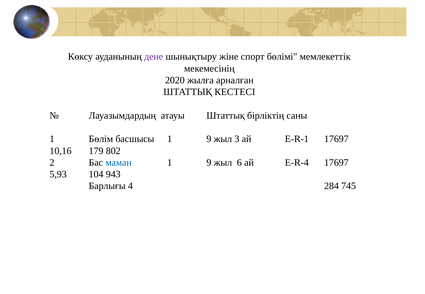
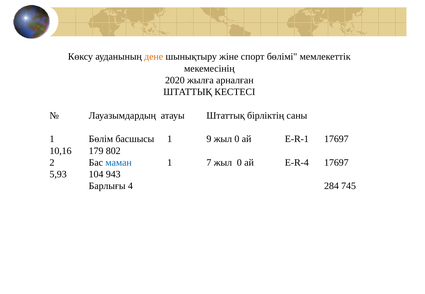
дене colour: purple -> orange (154, 57)
9 жыл 3: 3 -> 0 (237, 139)
9: 9 -> 7 (209, 163)
6: 6 -> 0 (239, 163)
